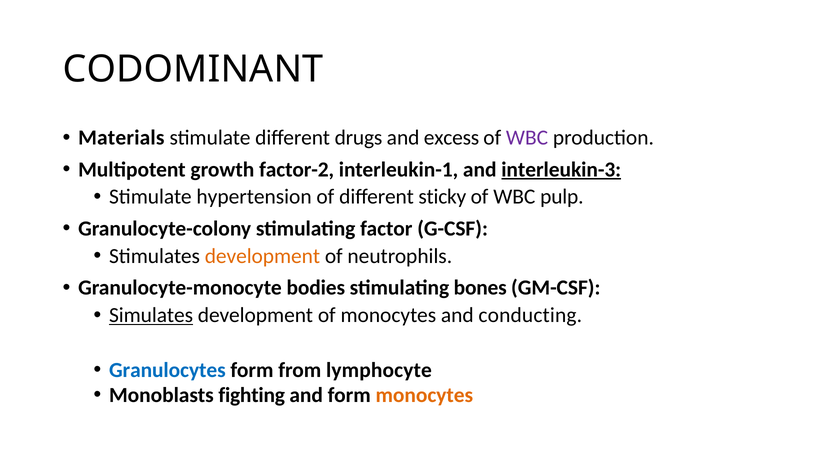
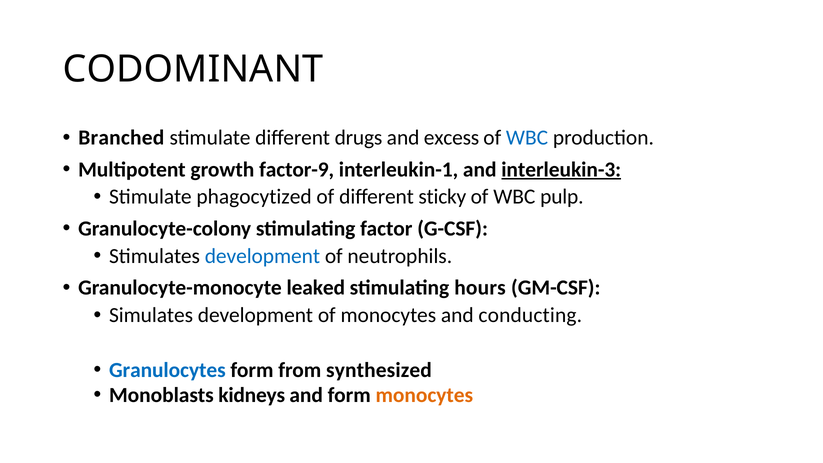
Materials: Materials -> Branched (121, 138)
WBC colour: purple -> blue (527, 138)
factor-2: factor-2 -> factor-9 (297, 169)
hypertension: hypertension -> phagocytized (254, 197)
development colour: orange -> blue (262, 256)
bodies: bodies -> leaked (316, 288)
bones: bones -> hours (480, 288)
Simulates underline: present -> none (151, 315)
lymphocyte: lymphocyte -> synthesized (379, 370)
fighting: fighting -> kidneys (252, 395)
